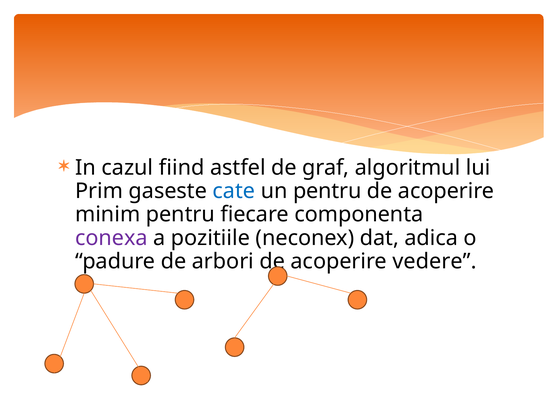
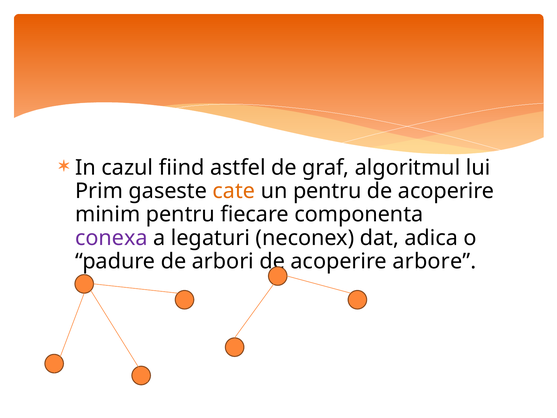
cate colour: blue -> orange (234, 191)
pozitiile: pozitiile -> legaturi (210, 238)
vedere: vedere -> arbore (434, 261)
